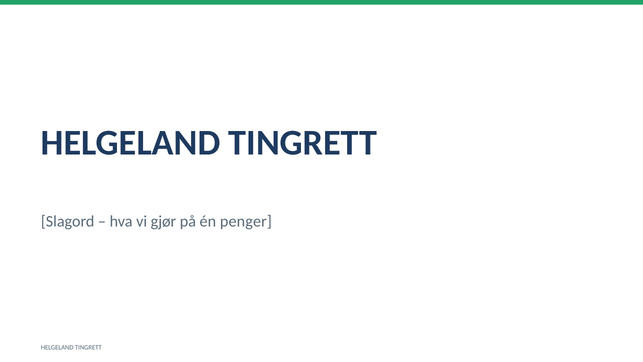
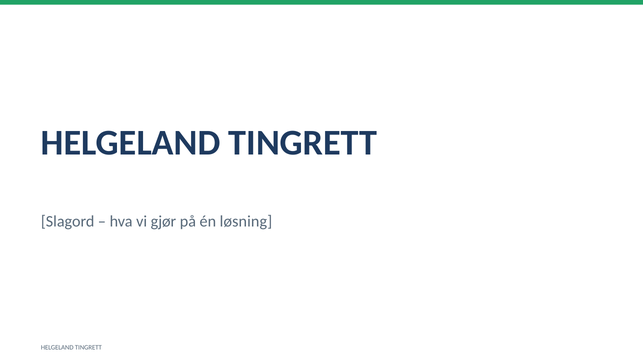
penger: penger -> løsning (246, 221)
